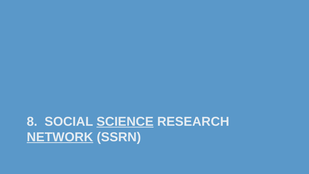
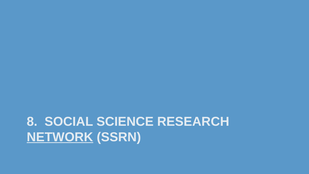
SCIENCE underline: present -> none (125, 121)
